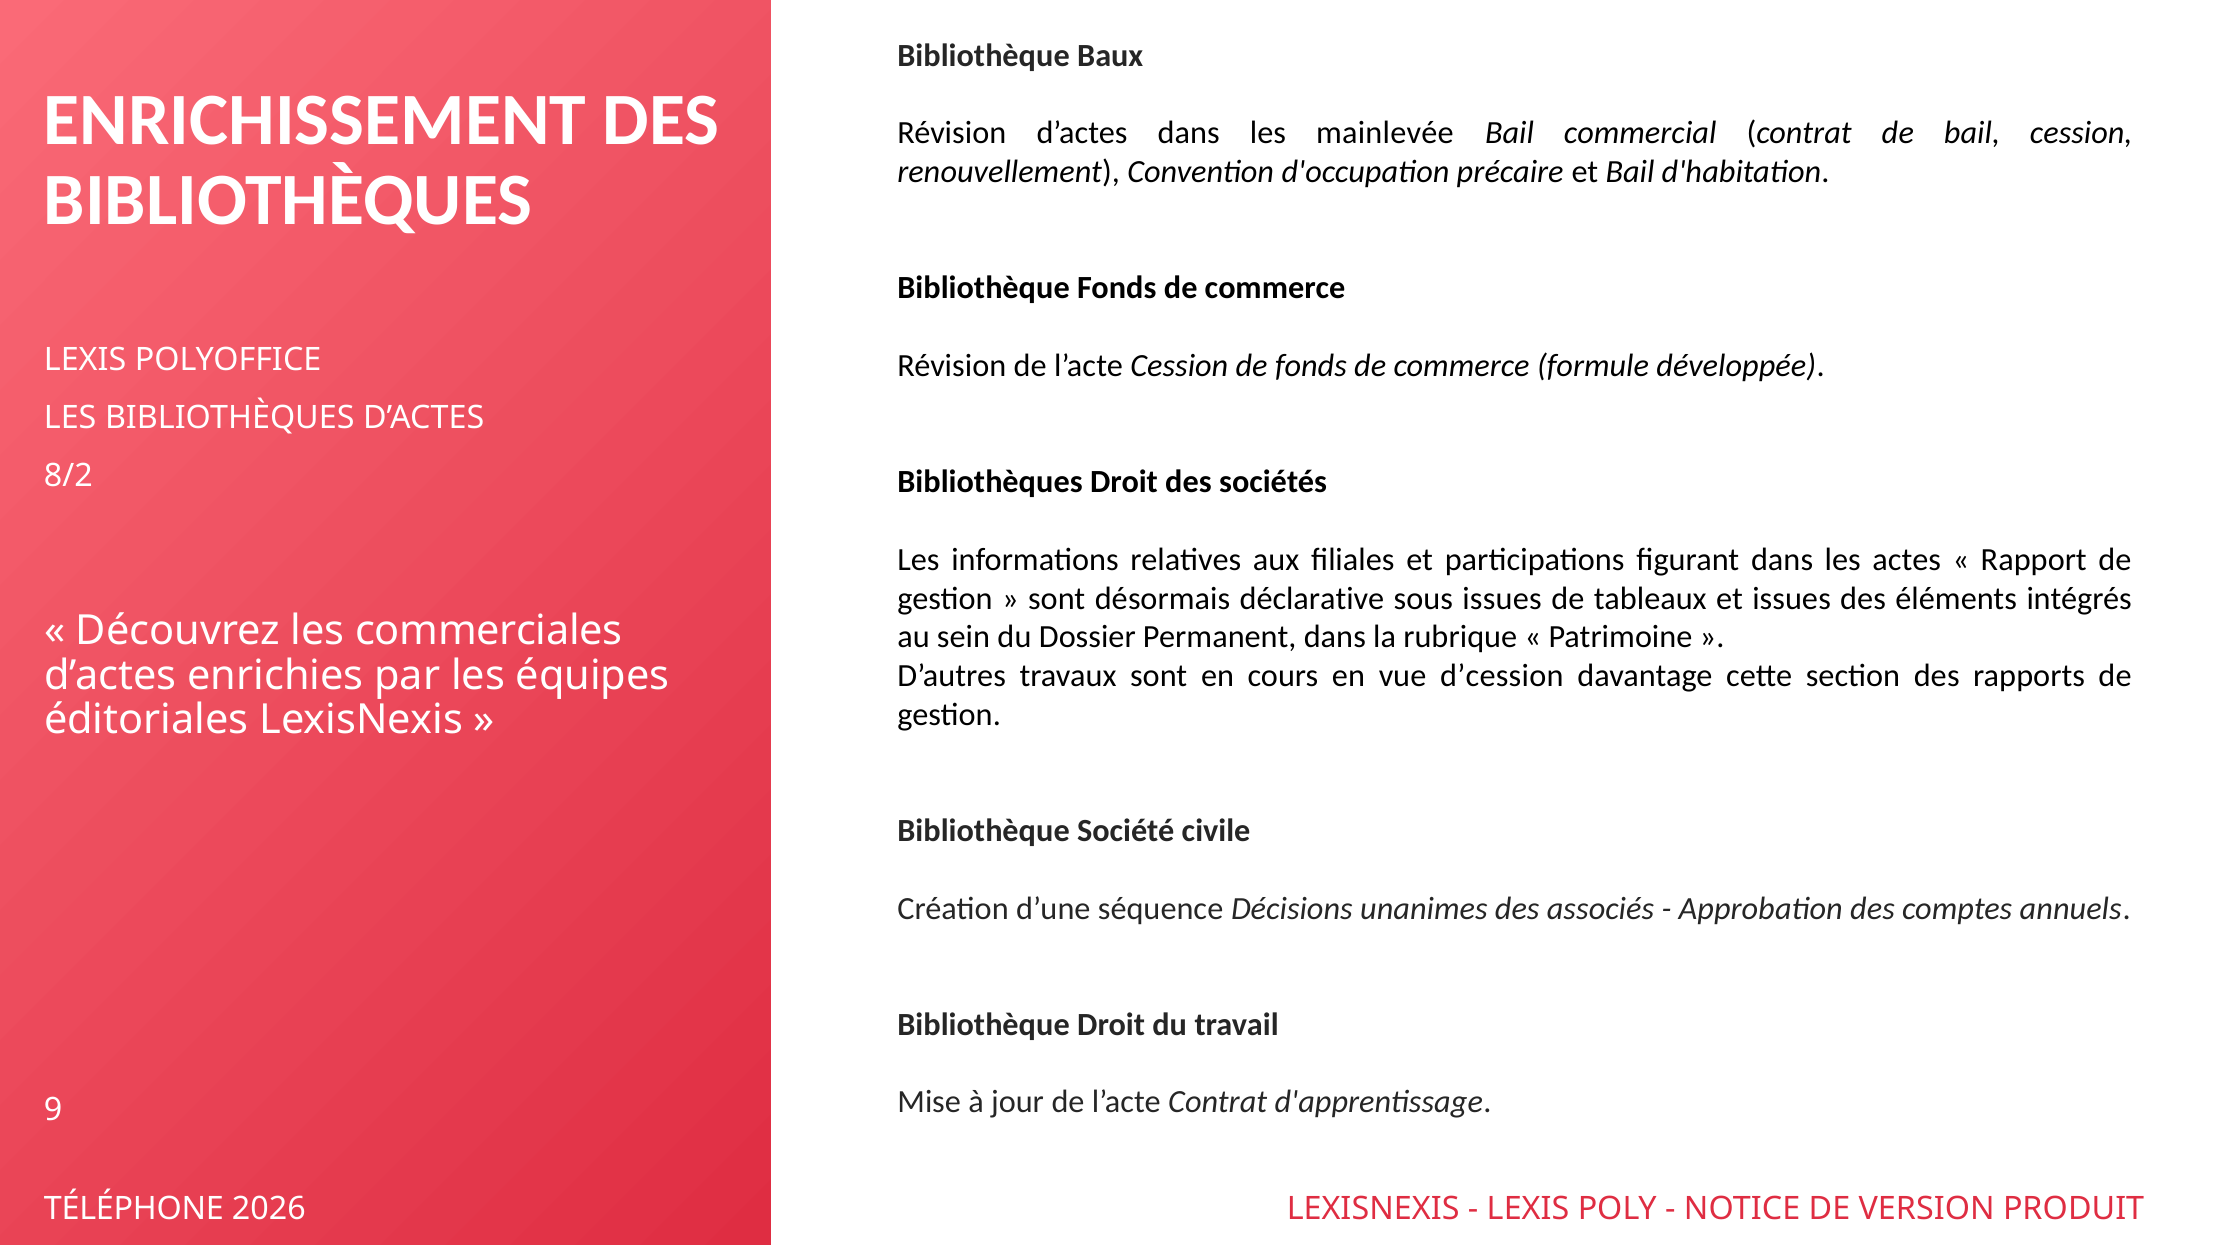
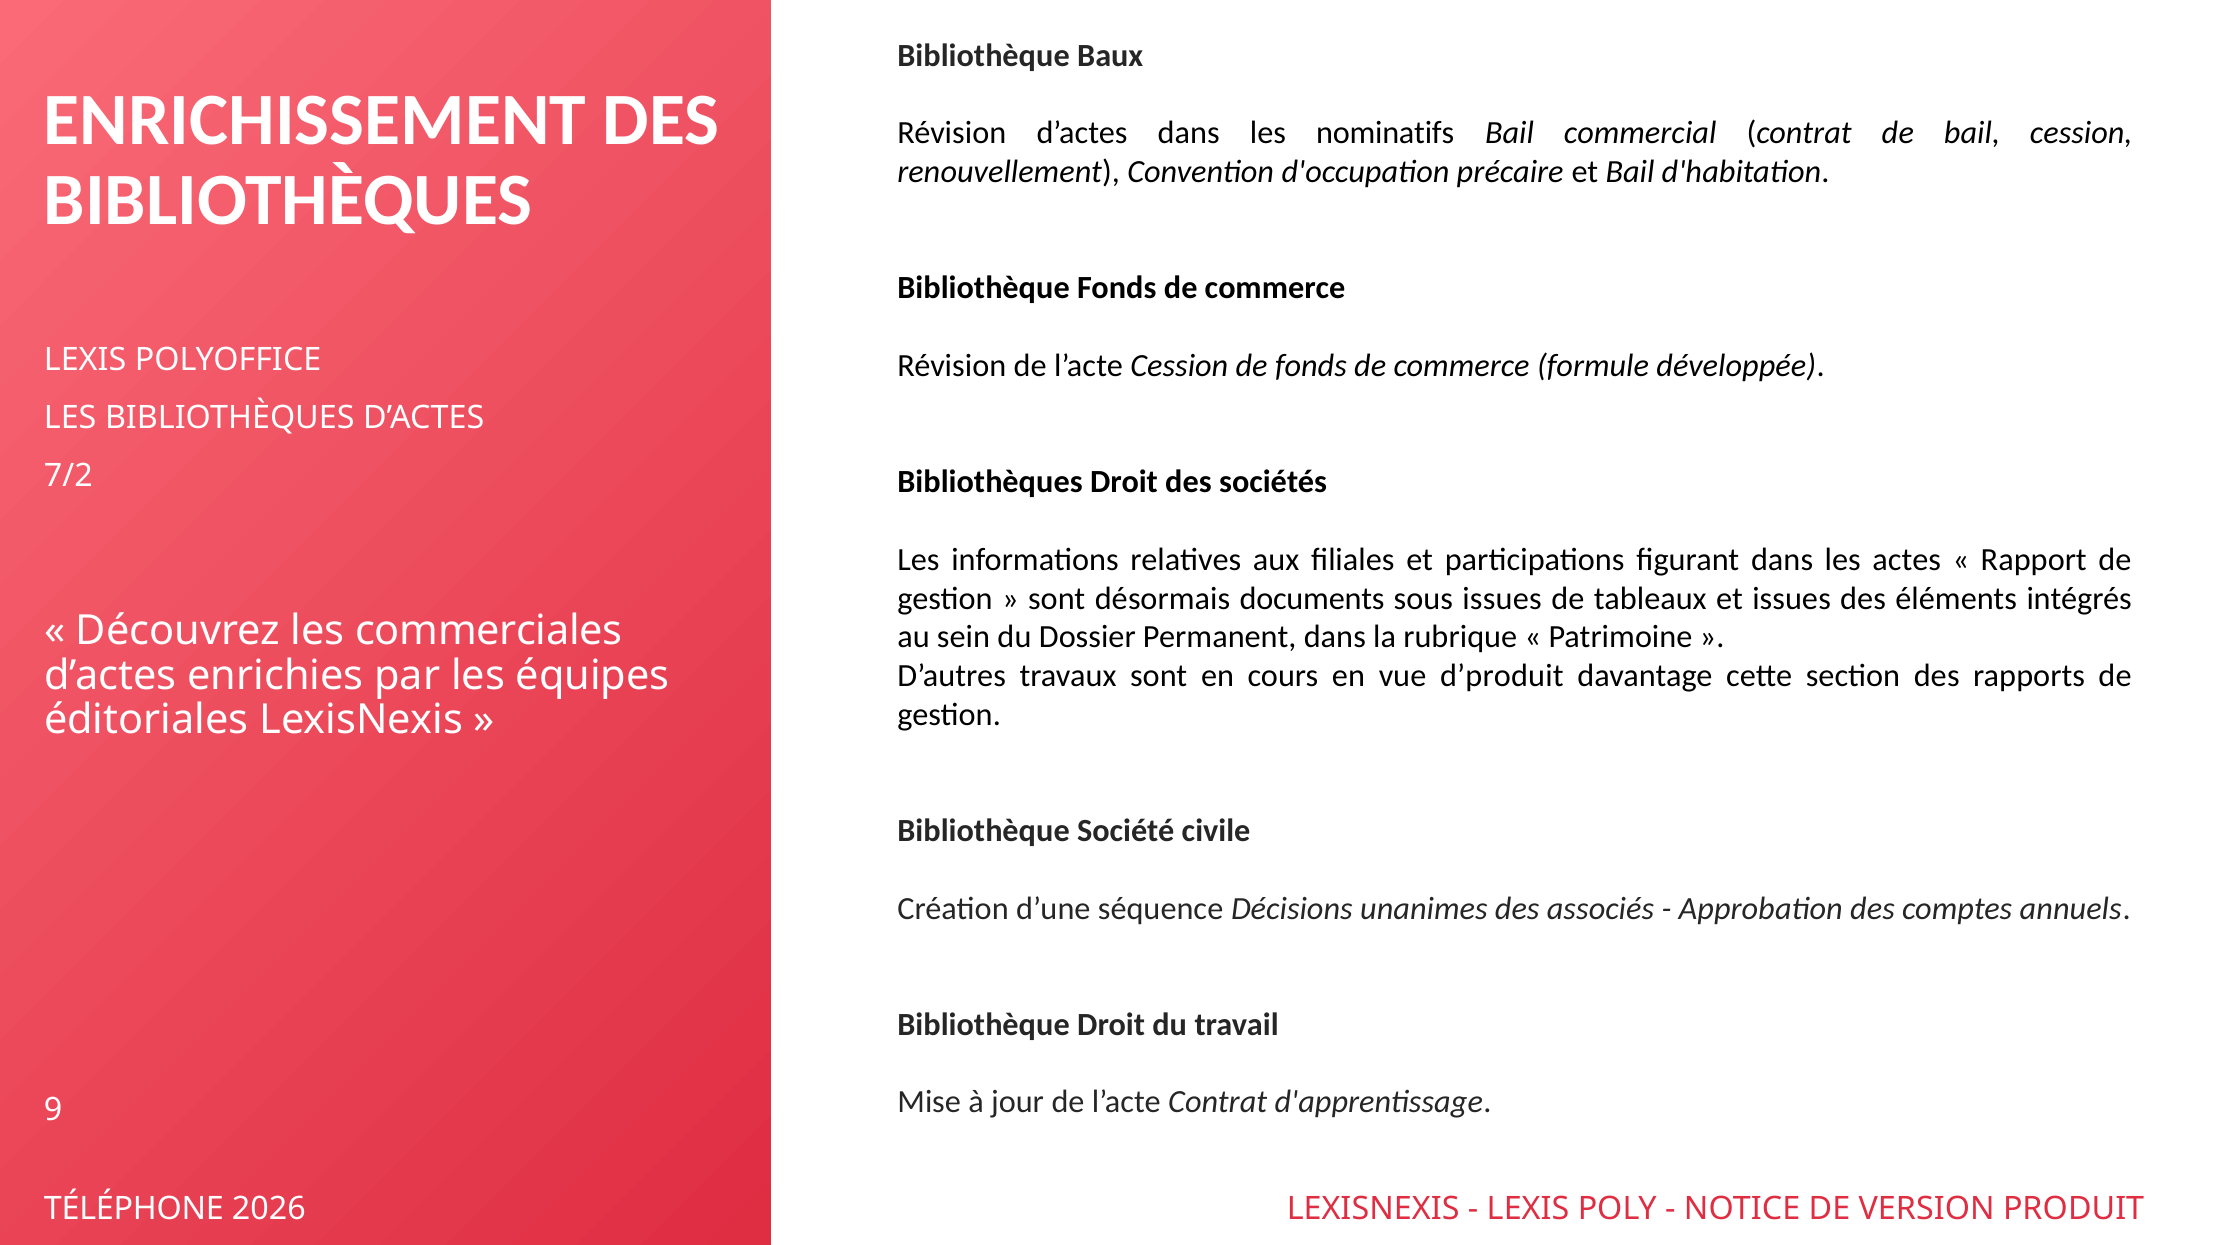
mainlevée: mainlevée -> nominatifs (1385, 133)
8/2: 8/2 -> 7/2 (68, 476)
déclarative: déclarative -> documents (1312, 598)
d’cession: d’cession -> d’produit (1502, 676)
